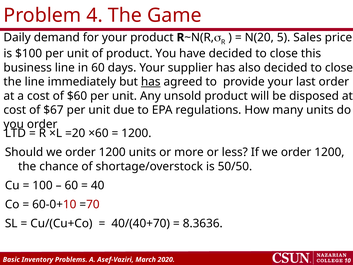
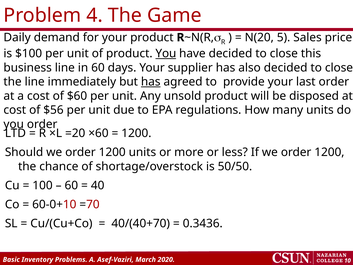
You underline: none -> present (166, 54)
$67: $67 -> $56 (53, 110)
8.3636: 8.3636 -> 0.3436 (203, 223)
